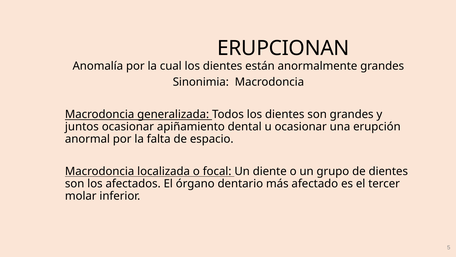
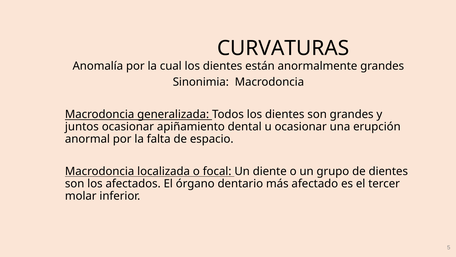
ERUPCIONAN: ERUPCIONAN -> CURVATURAS (283, 48)
